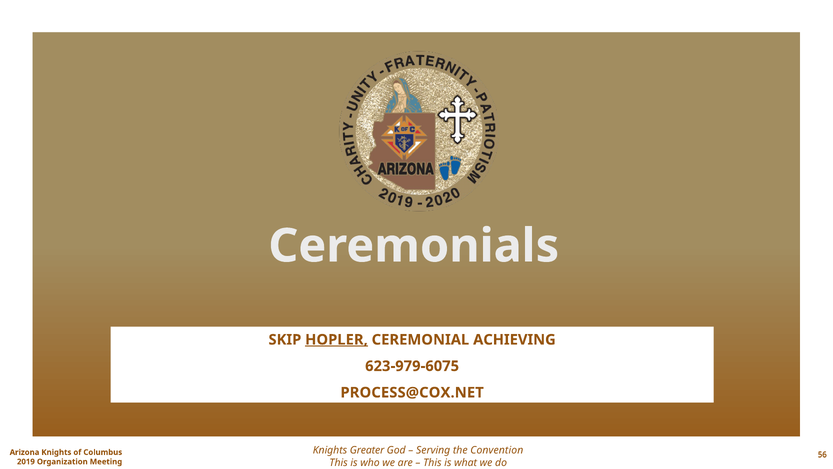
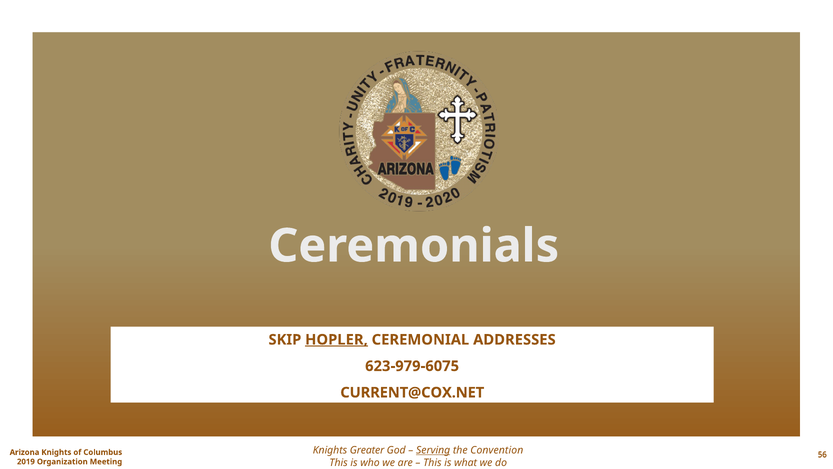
ACHIEVING: ACHIEVING -> ADDRESSES (514, 339)
PROCESS@COX.NET: PROCESS@COX.NET -> CURRENT@COX.NET (412, 392)
Serving underline: none -> present (433, 450)
